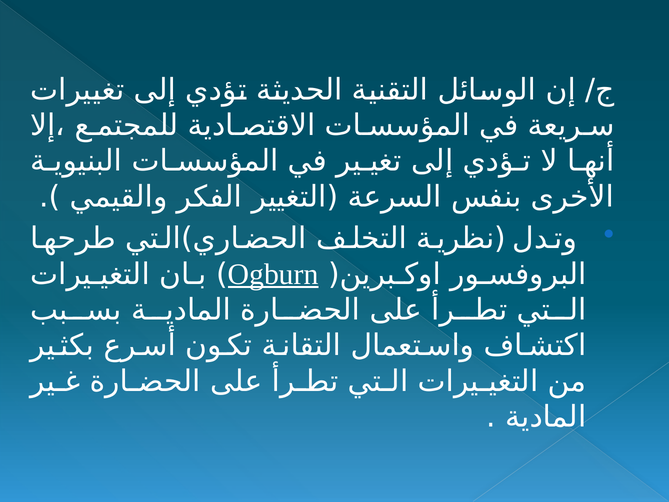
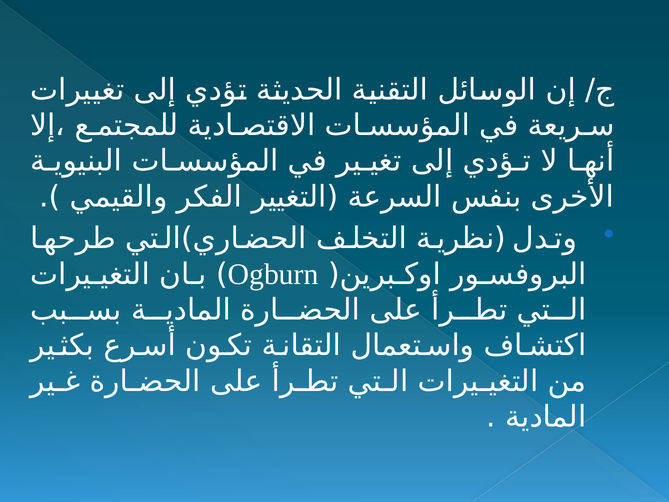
Ogburn underline: present -> none (273, 274)
